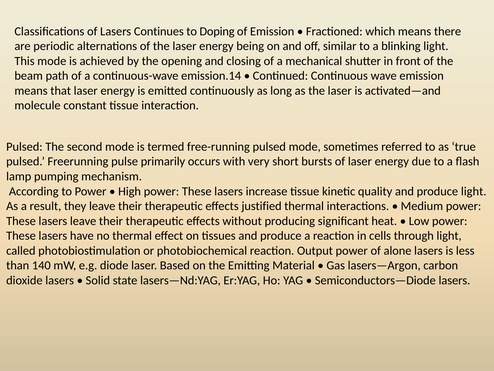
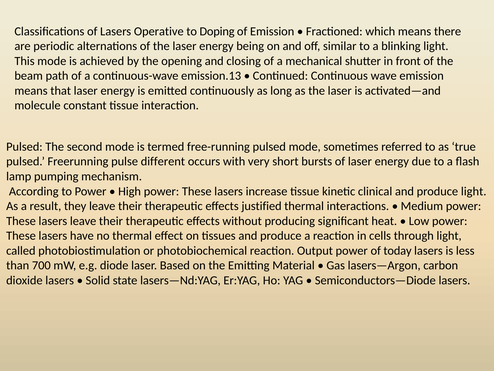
Continues: Continues -> Operative (159, 31)
emission.14: emission.14 -> emission.13 (211, 76)
primarily: primarily -> different (163, 161)
quality: quality -> clinical (375, 191)
alone: alone -> today (398, 250)
140: 140 -> 700 (41, 265)
